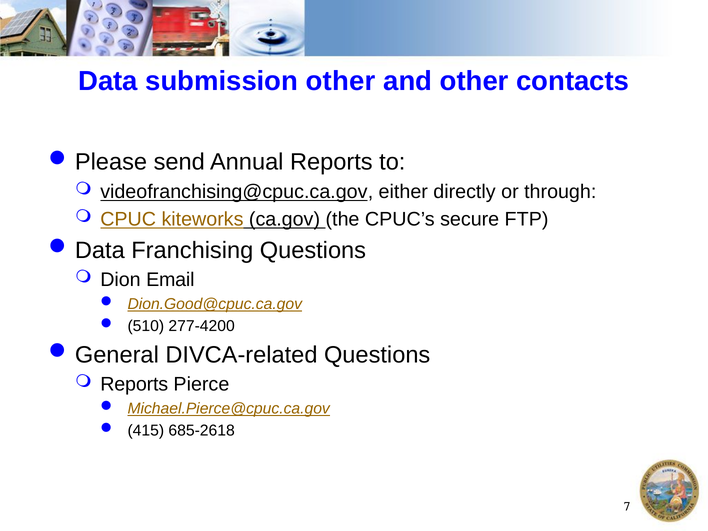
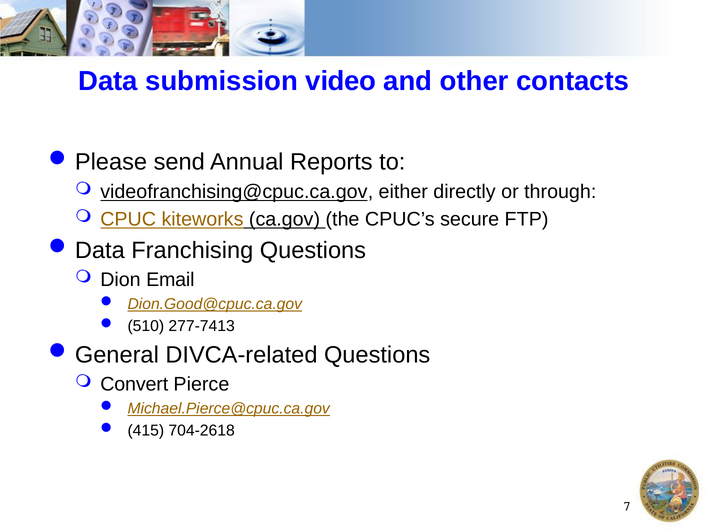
submission other: other -> video (341, 81)
277-4200: 277-4200 -> 277-7413 (202, 326)
Reports: Reports -> Convert (134, 384)
685-2618: 685-2618 -> 704-2618 (202, 431)
